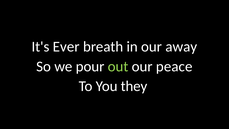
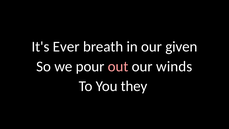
away: away -> given (181, 47)
out colour: light green -> pink (118, 66)
peace: peace -> winds (174, 66)
